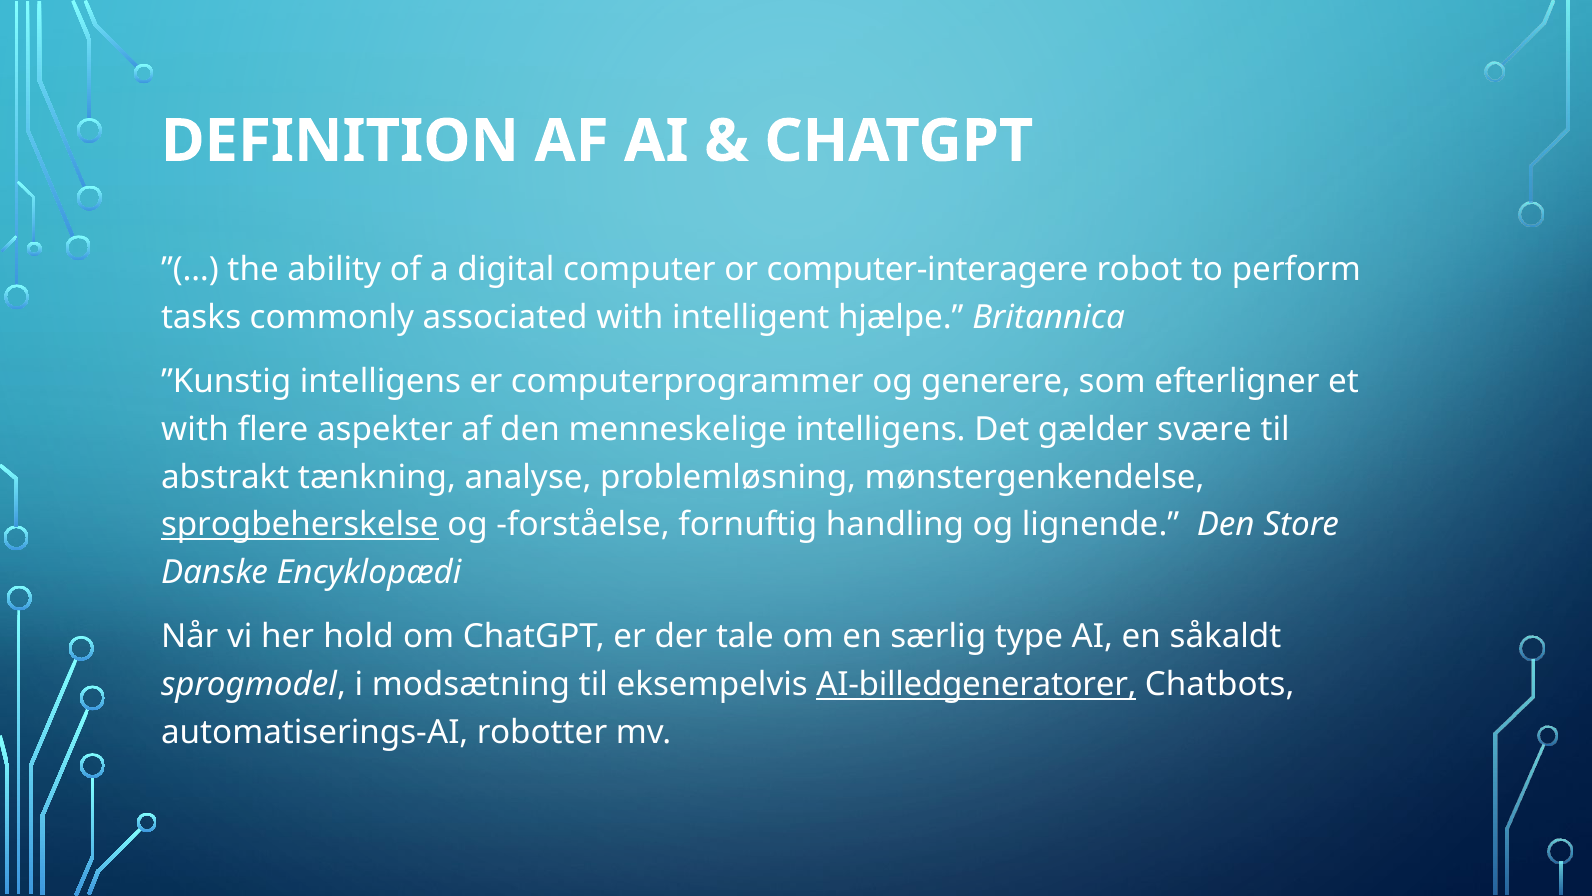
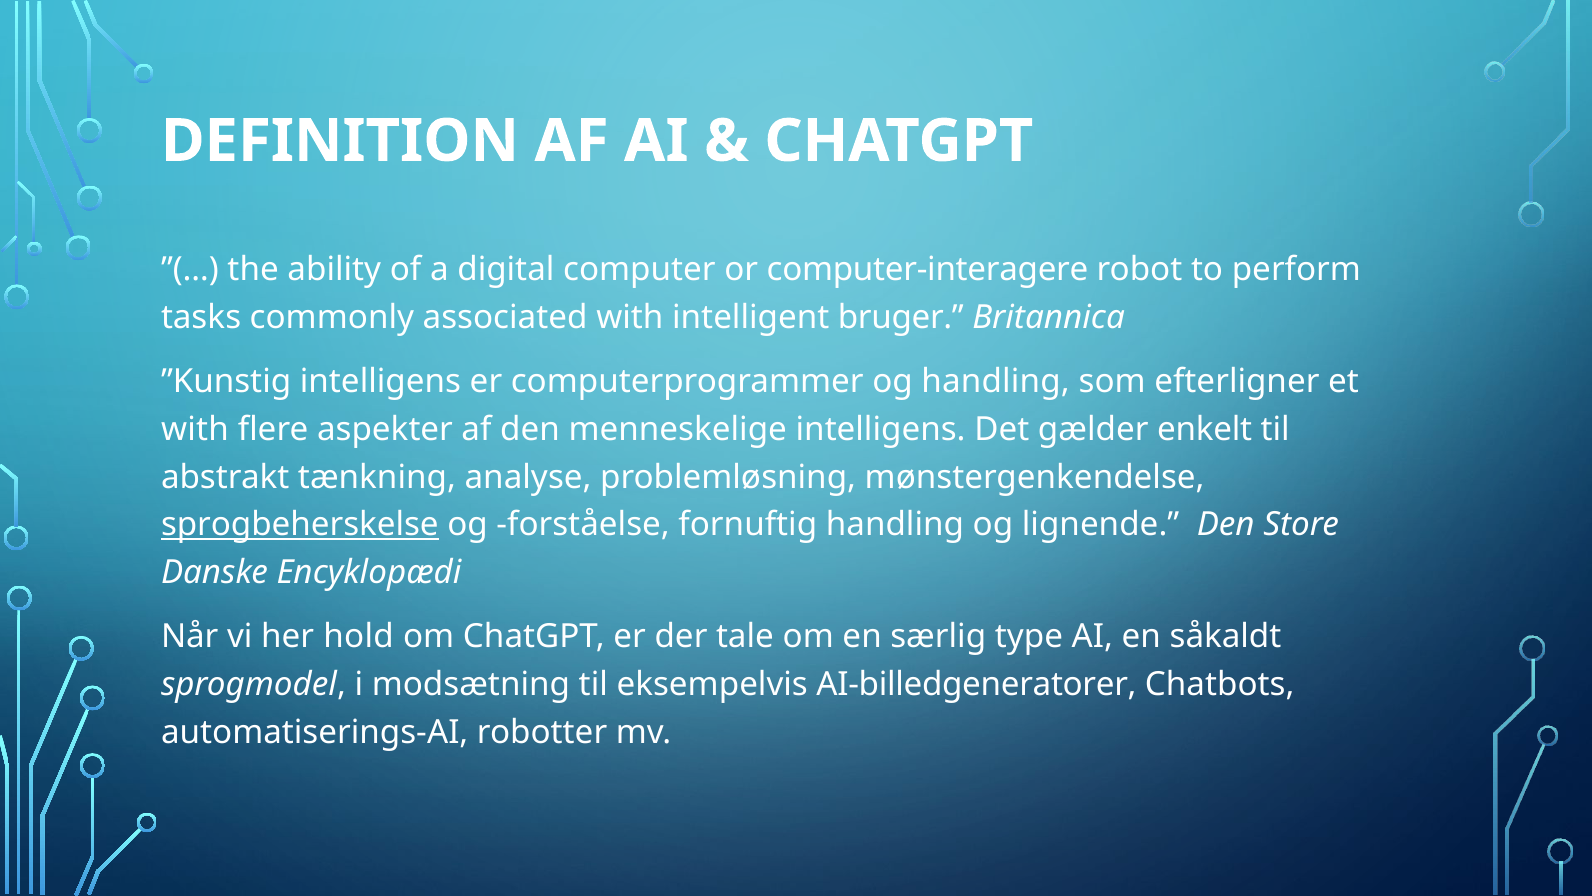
hjælpe: hjælpe -> bruger (901, 317)
og generere: generere -> handling (996, 381)
svære: svære -> enkelt (1205, 429)
AI-billedgeneratorer underline: present -> none (977, 684)
